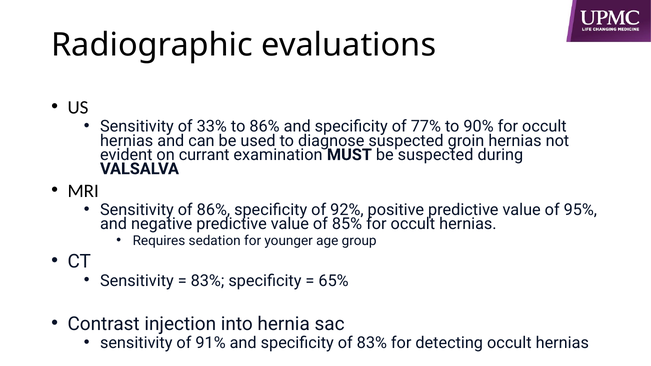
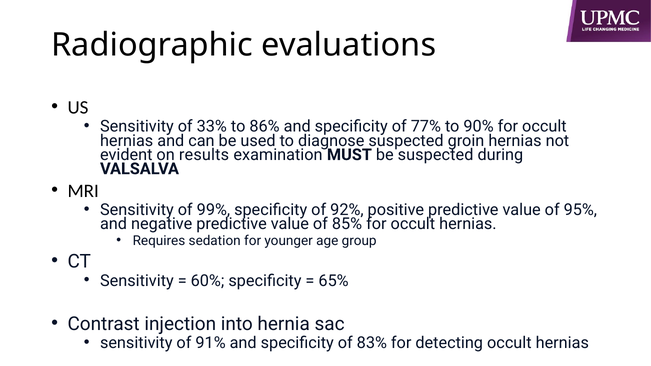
currant: currant -> results (204, 155)
of 86%: 86% -> 99% (213, 210)
83%: 83% -> 60% (208, 281)
